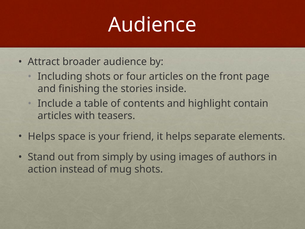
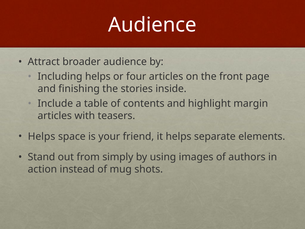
Including shots: shots -> helps (98, 76)
contain: contain -> margin (251, 103)
